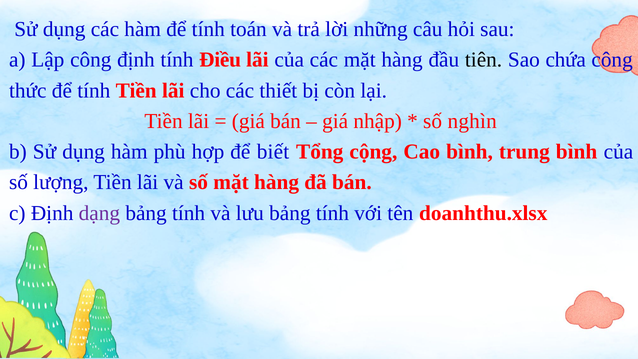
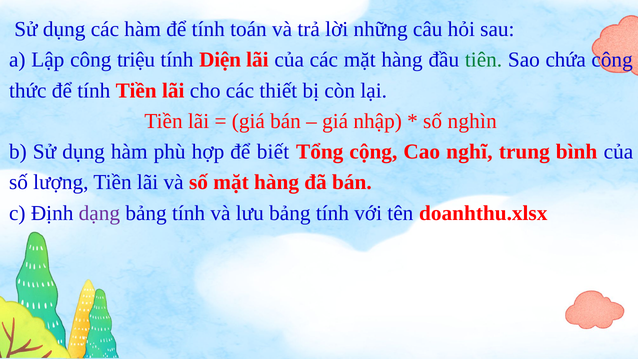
công định: định -> triệu (136, 60)
Điều: Điều -> Diện (220, 60)
tiên colour: black -> green (484, 60)
Cao bình: bình -> nghĩ (469, 152)
